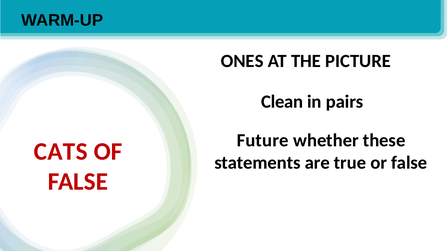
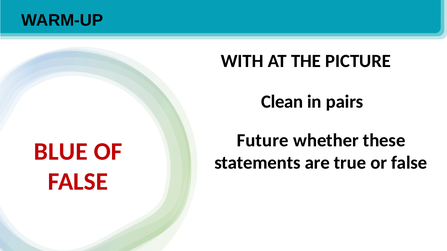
ONES: ONES -> WITH (242, 61)
CATS: CATS -> BLUE (61, 152)
